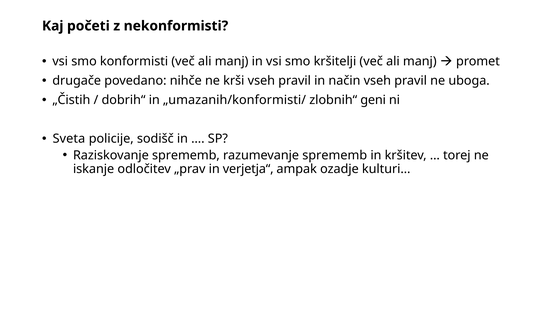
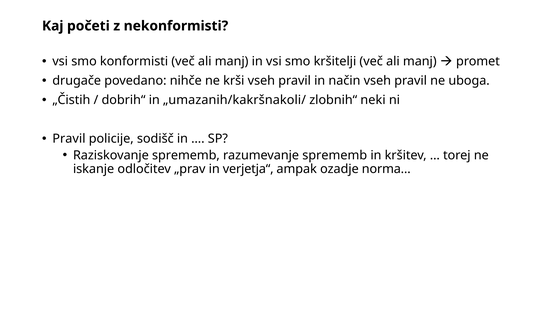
„umazanih/konformisti/: „umazanih/konformisti/ -> „umazanih/kakršnakoli/ (234, 100)
geni: geni -> neki (373, 100)
Sveta: Sveta -> Pravil (69, 139)
kulturi…: kulturi… -> norma… (386, 169)
